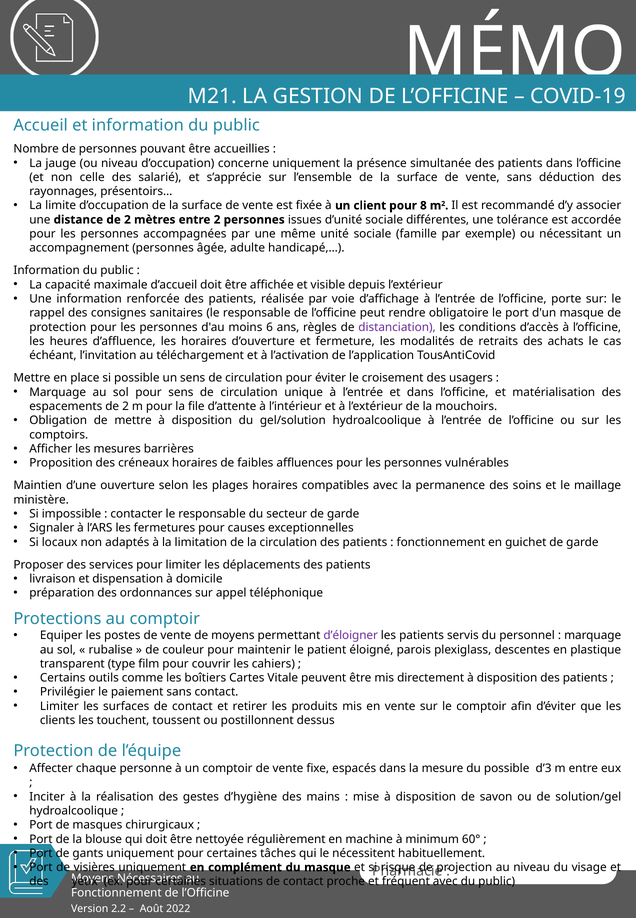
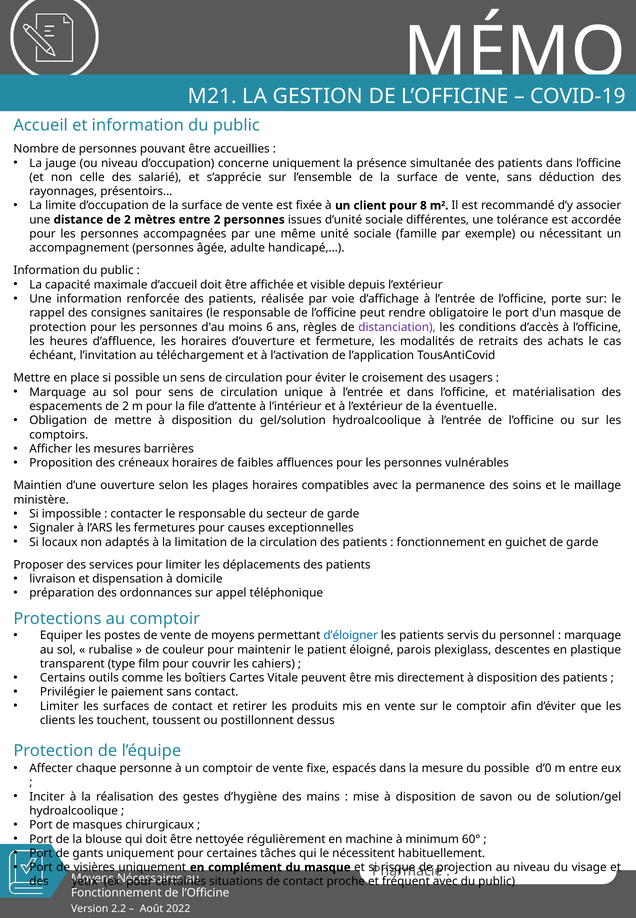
mouchoirs: mouchoirs -> éventuelle (466, 407)
d’éloigner colour: purple -> blue (351, 636)
d’3: d’3 -> d’0 (544, 769)
